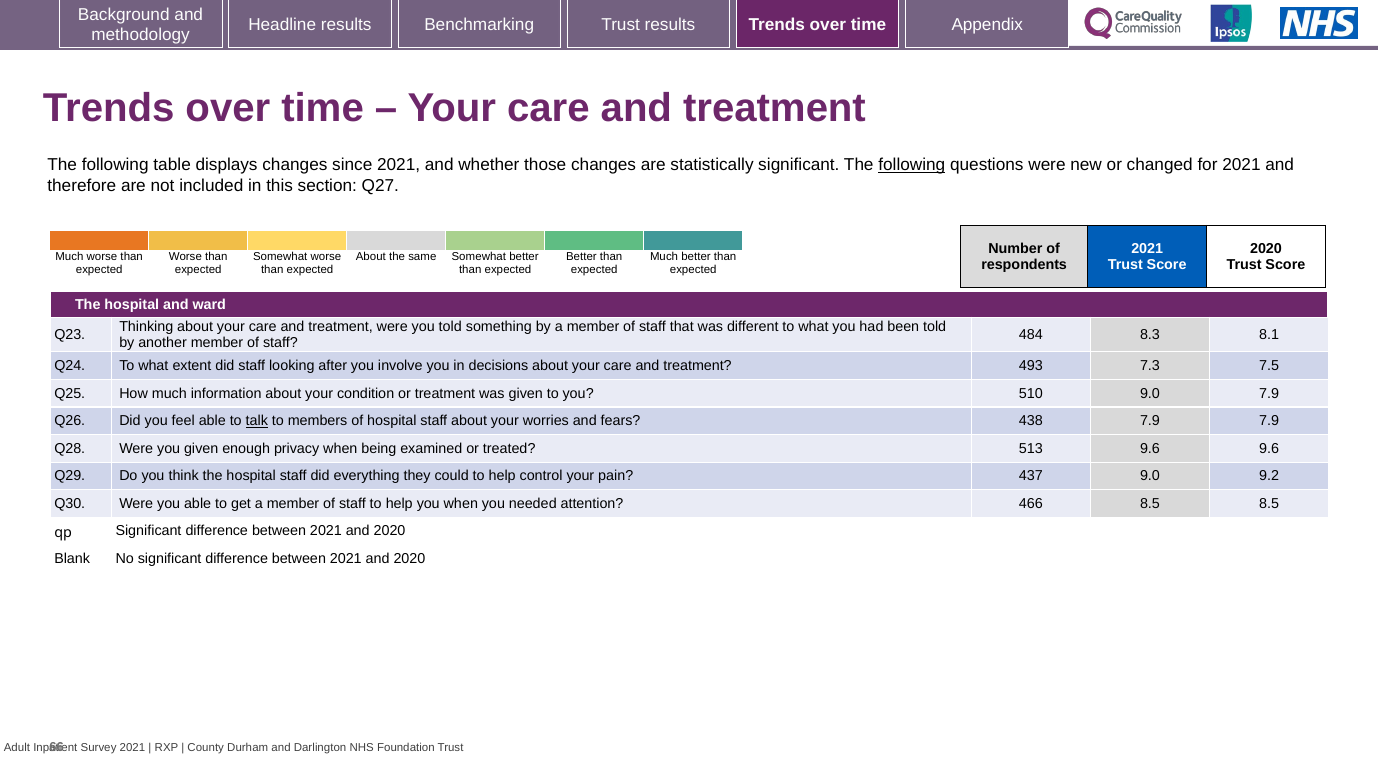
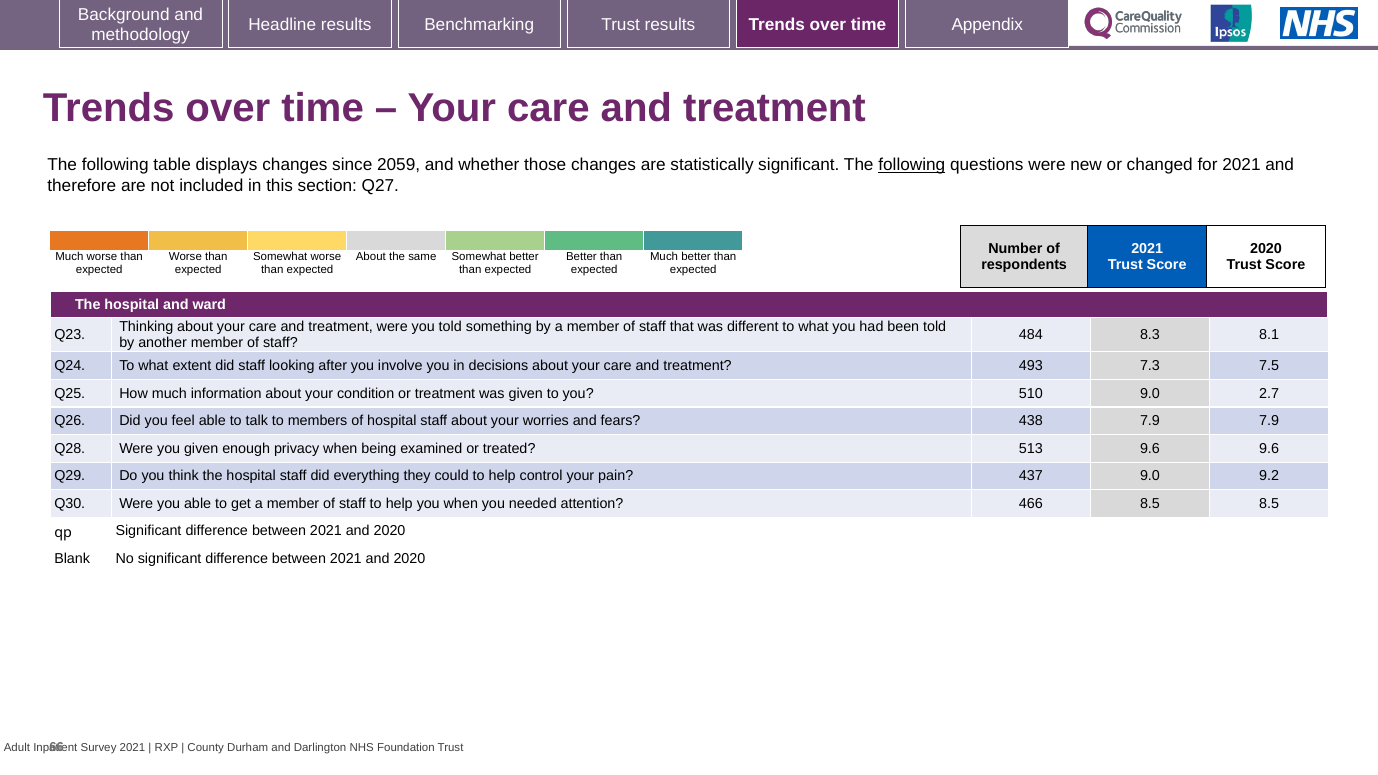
since 2021: 2021 -> 2059 (399, 165)
9.0 7.9: 7.9 -> 2.7 (1269, 393)
talk underline: present -> none (257, 421)
